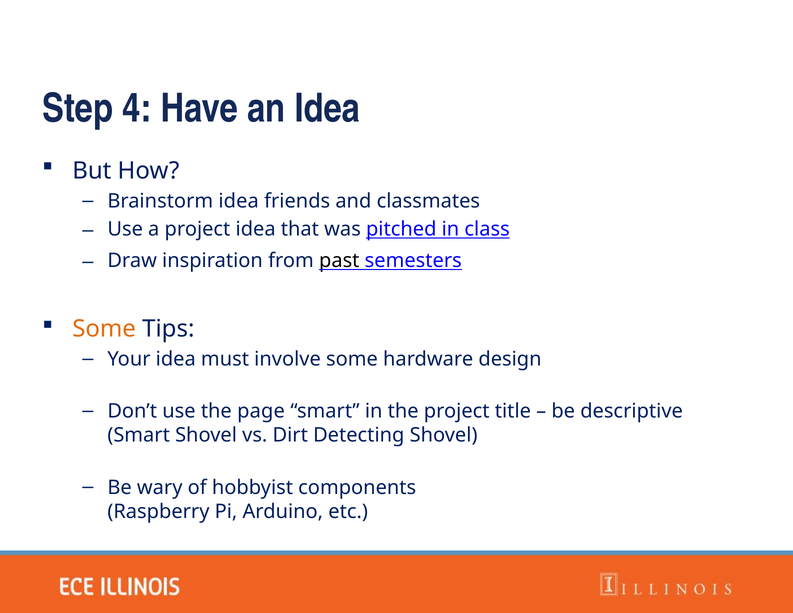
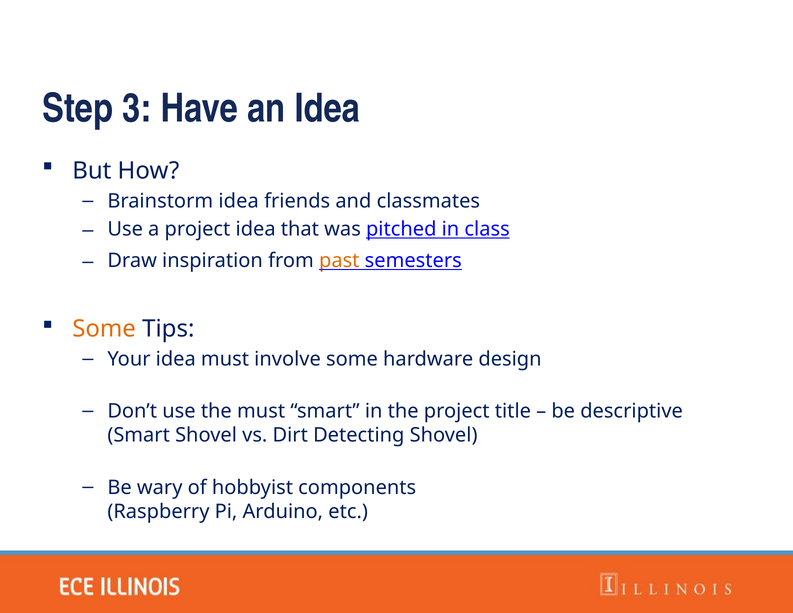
4: 4 -> 3 (137, 108)
past colour: black -> orange (339, 260)
the page: page -> must (261, 411)
